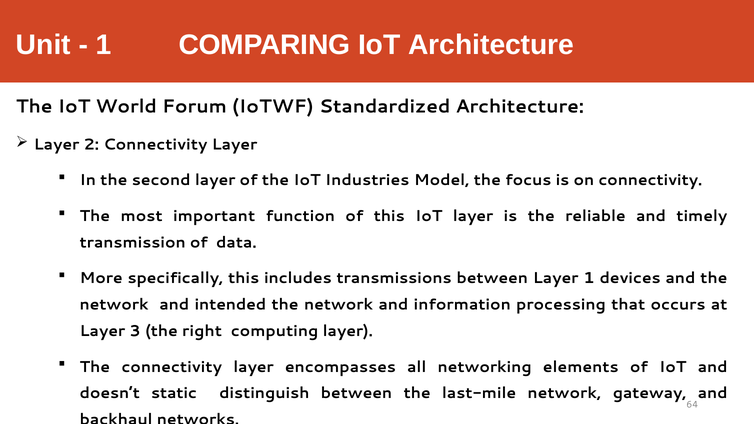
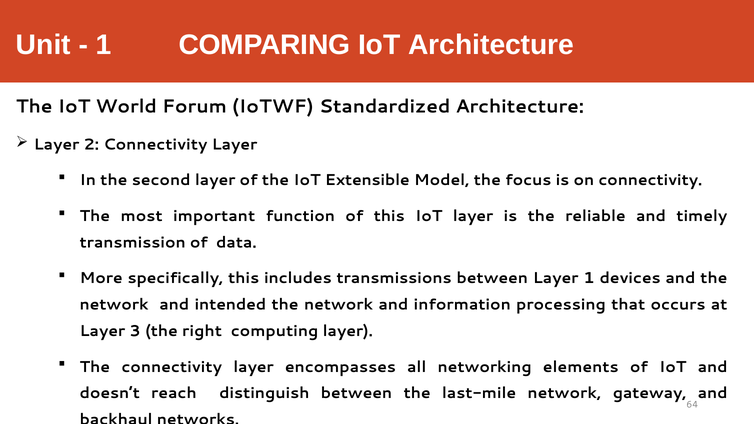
Industries: Industries -> Extensible (367, 180)
static: static -> reach (174, 393)
